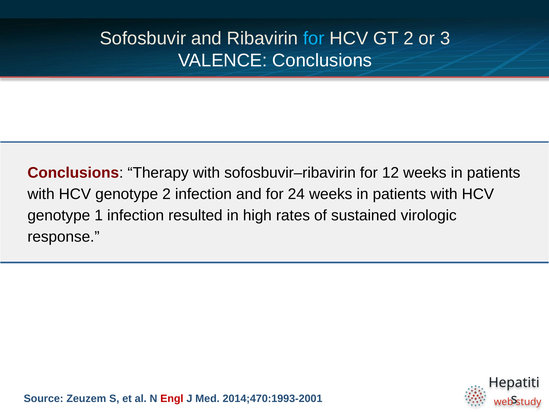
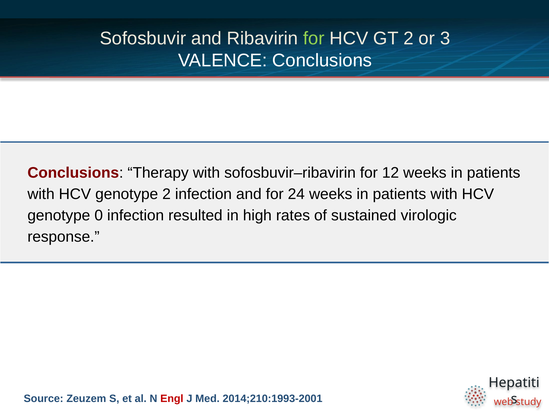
for colour: light blue -> light green (314, 38)
1: 1 -> 0 (99, 215)
2014;470:1993-2001: 2014;470:1993-2001 -> 2014;210:1993-2001 (273, 398)
